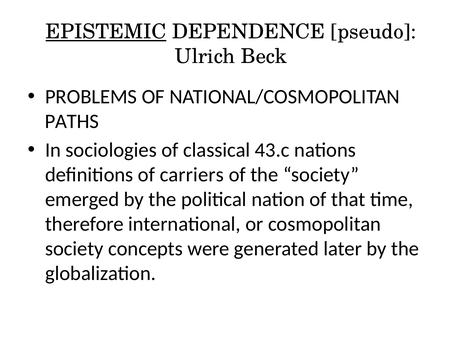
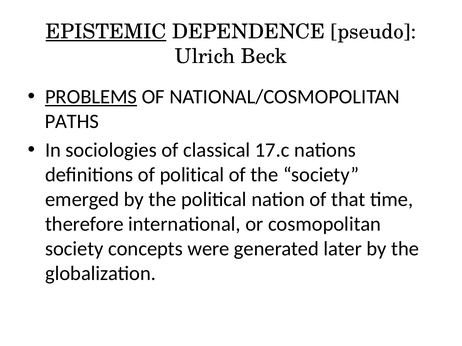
PROBLEMS underline: none -> present (91, 97)
43.c: 43.c -> 17.c (272, 150)
of carriers: carriers -> political (192, 175)
